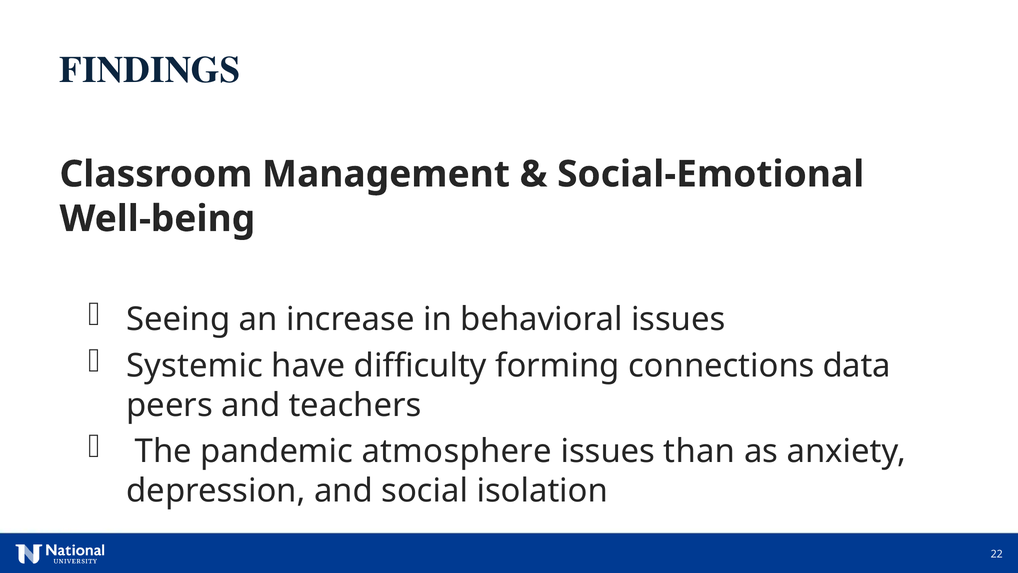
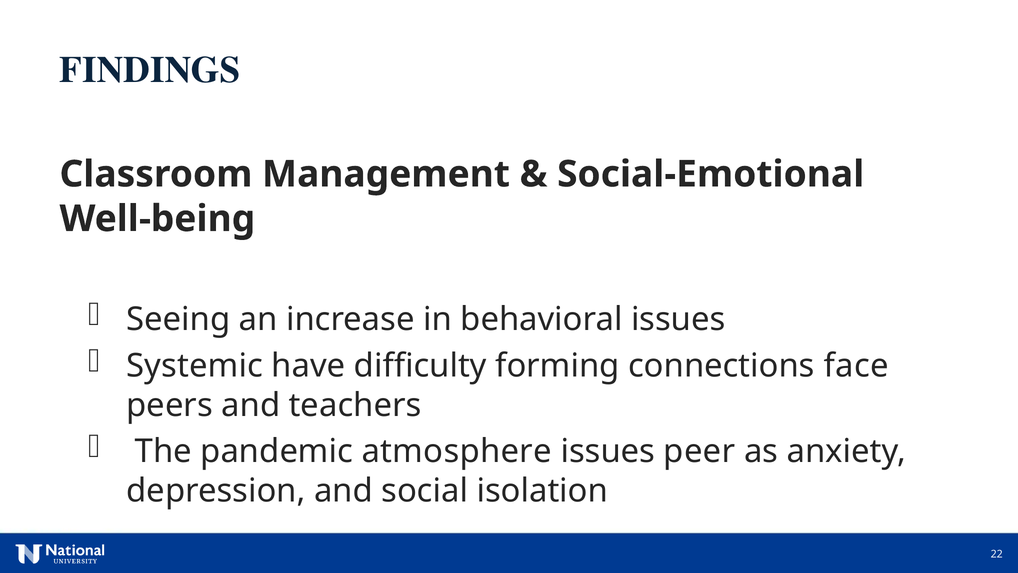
data: data -> face (856, 366)
than: than -> peer (699, 451)
